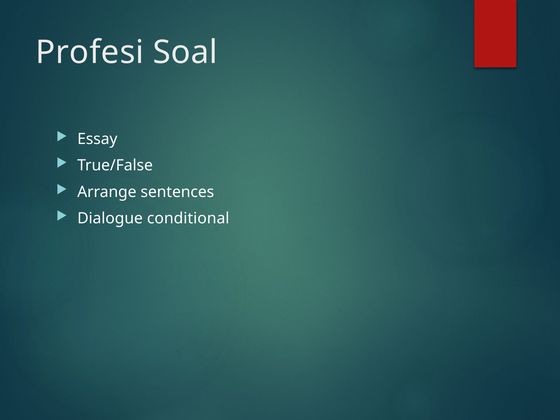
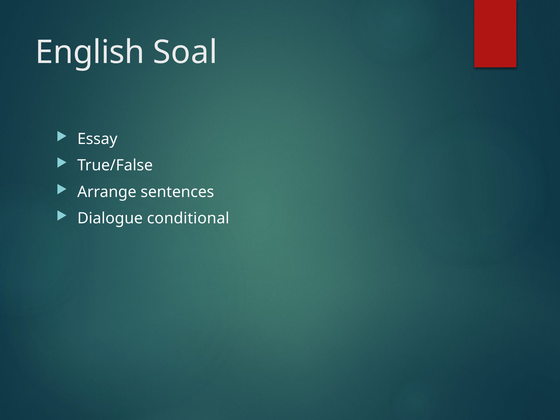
Profesi: Profesi -> English (90, 52)
